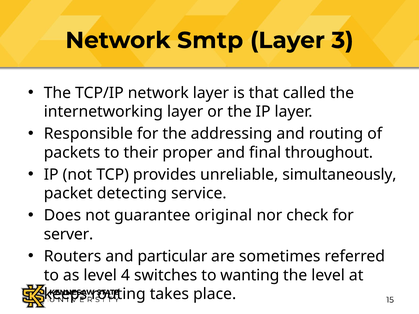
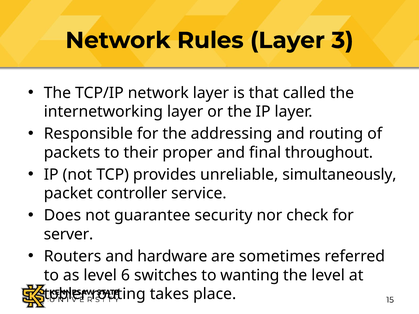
Smtp: Smtp -> Rules (210, 40)
detecting: detecting -> controller (132, 194)
original: original -> security (223, 216)
particular: particular -> hardware (172, 257)
4: 4 -> 6 (125, 275)
keeps: keeps -> tobler (65, 294)
